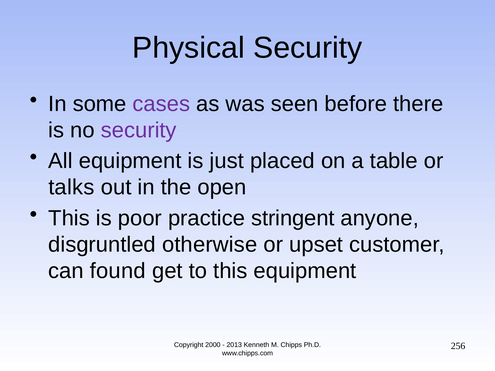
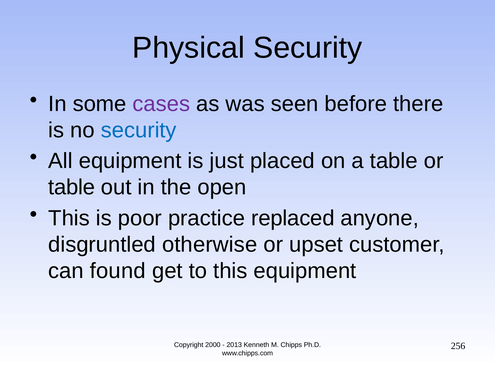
security colour: purple -> blue (139, 130)
talks: talks -> table (72, 187)
stringent: stringent -> replaced (293, 218)
